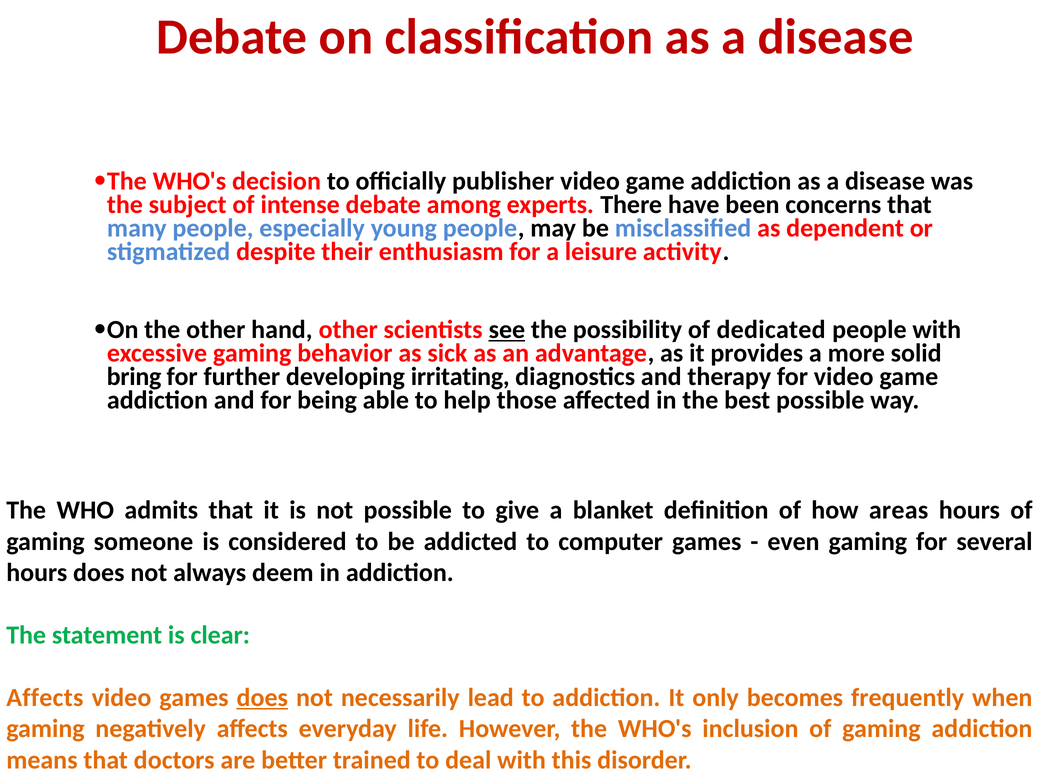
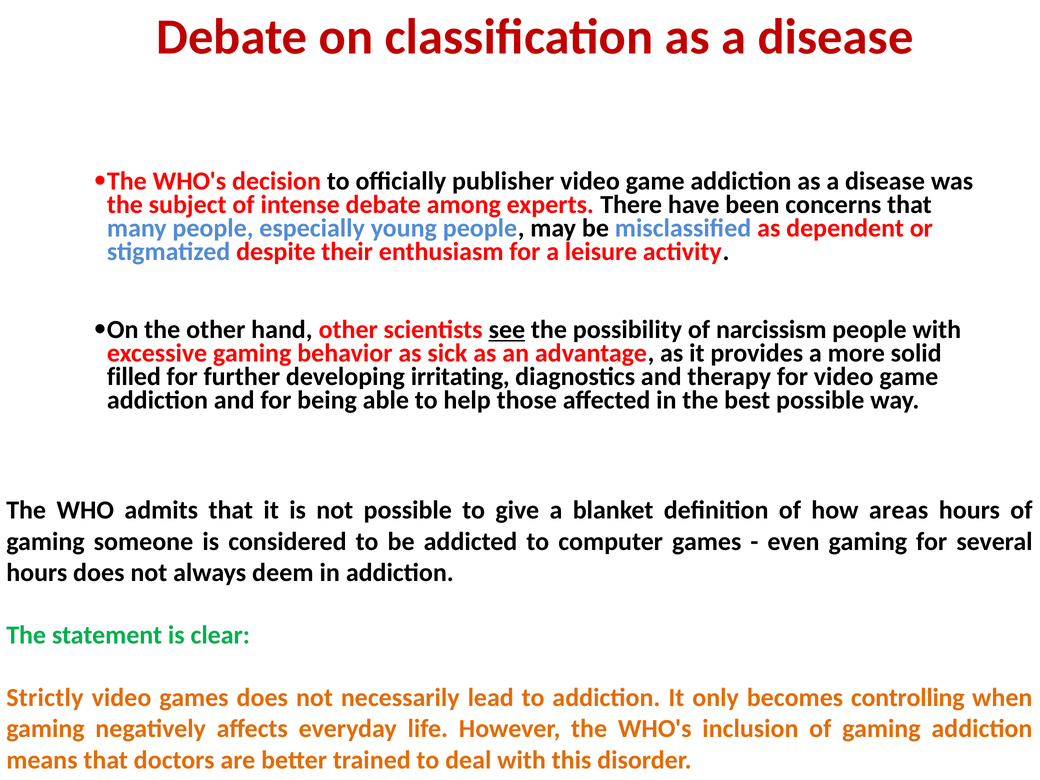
dedicated: dedicated -> narcissism (771, 330)
bring: bring -> filled (134, 377)
Affects: Affects -> Strictly (45, 698)
does underline: present -> none (262, 698)
frequently: frequently -> controlling (908, 698)
